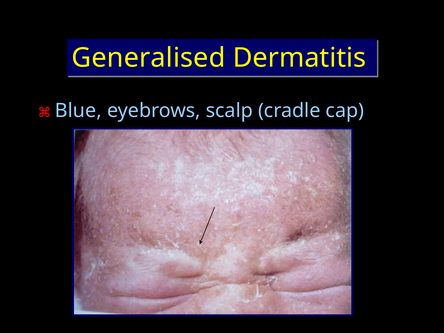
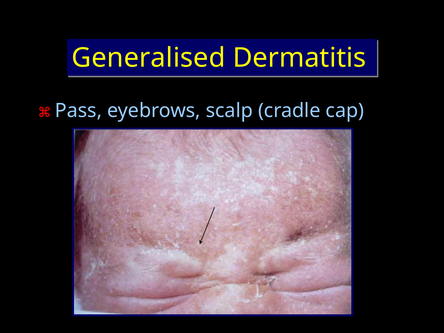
Blue: Blue -> Pass (78, 111)
